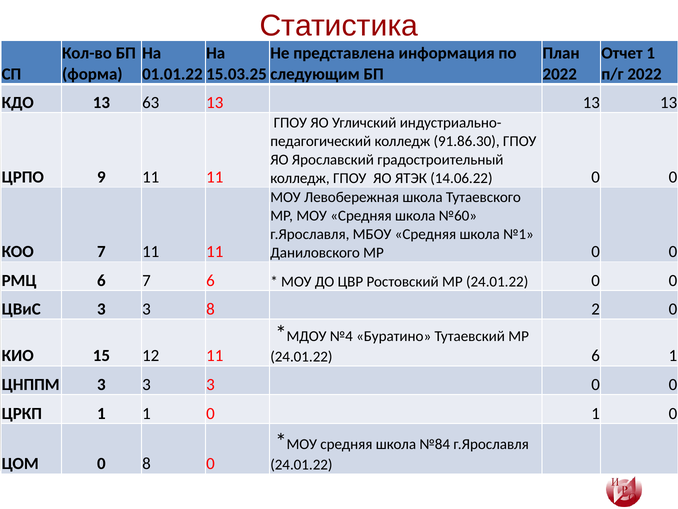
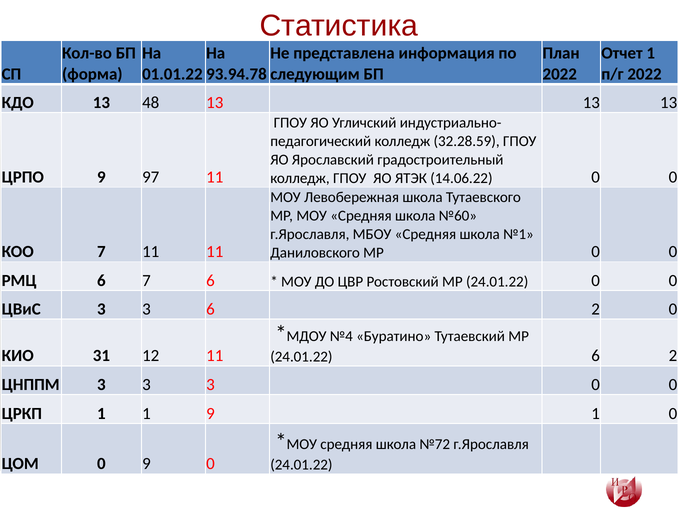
15.03.25: 15.03.25 -> 93.94.78 (236, 74)
63: 63 -> 48 (151, 102)
91.86.30: 91.86.30 -> 32.28.59 (467, 141)
9 11: 11 -> 97 (151, 177)
3 8: 8 -> 6 (210, 309)
15: 15 -> 31 (101, 355)
24.01.22 6 1: 1 -> 2 (673, 355)
1 1 0: 0 -> 9 (210, 413)
№84: №84 -> №72 (435, 444)
0 8: 8 -> 9 (146, 463)
